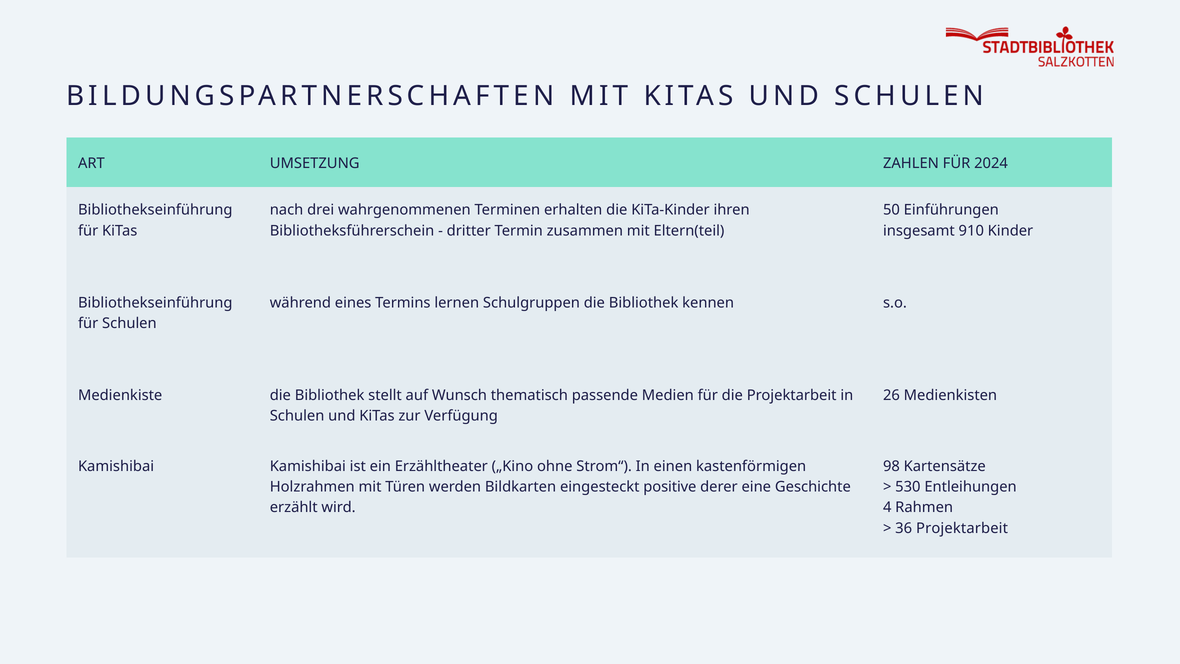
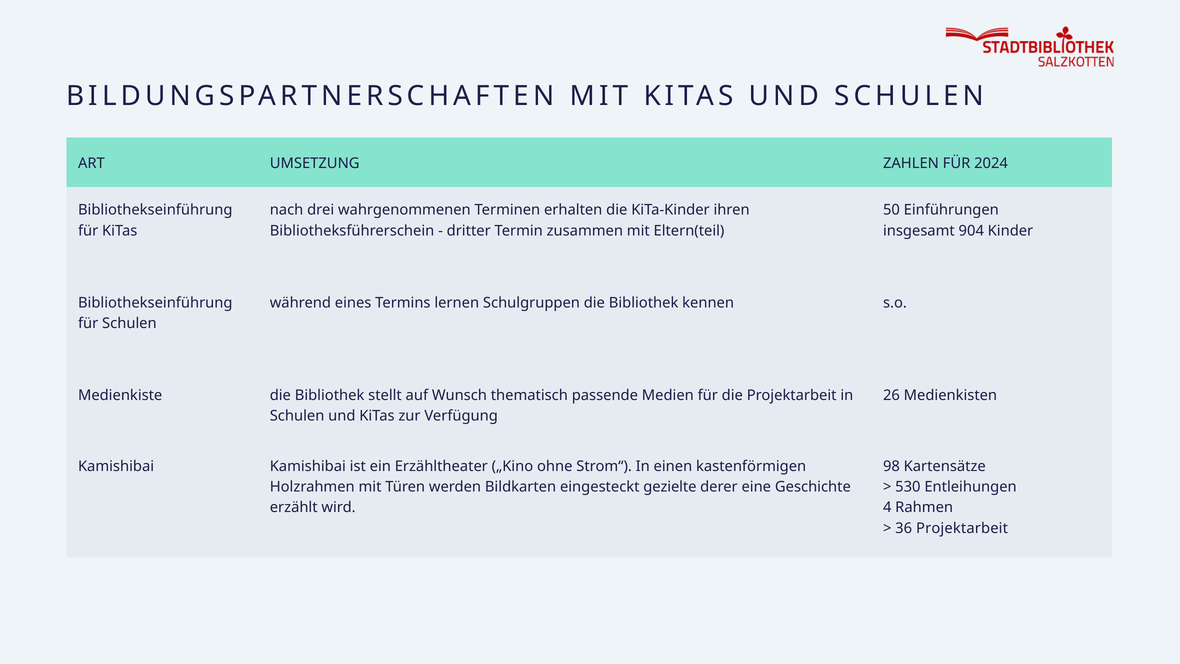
910: 910 -> 904 (971, 231)
positive: positive -> gezielte (670, 487)
